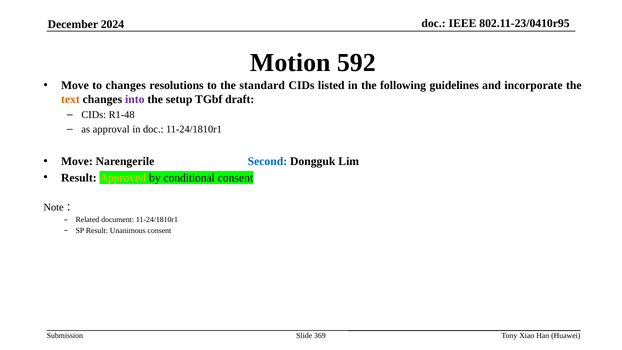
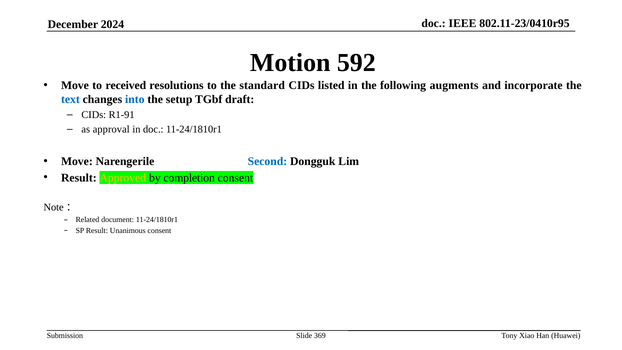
to changes: changes -> received (126, 86)
guidelines: guidelines -> augments (454, 86)
text colour: orange -> blue (70, 100)
into colour: purple -> blue (135, 100)
R1-48: R1-48 -> R1-91 (122, 115)
conditional: conditional -> completion (189, 178)
